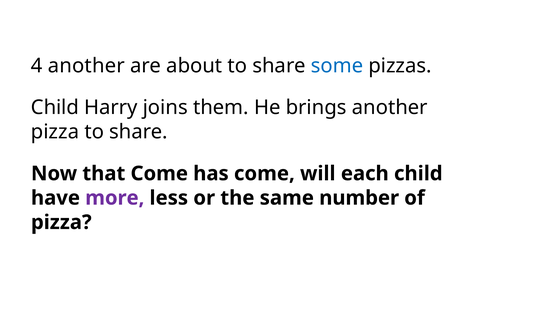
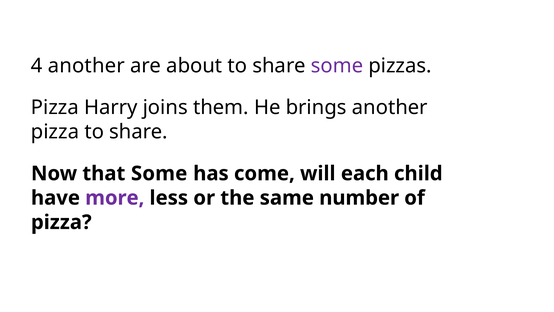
some colour: blue -> purple (337, 66)
Child: Child -> Pizza (55, 107)
that Come: Come -> Some (159, 173)
